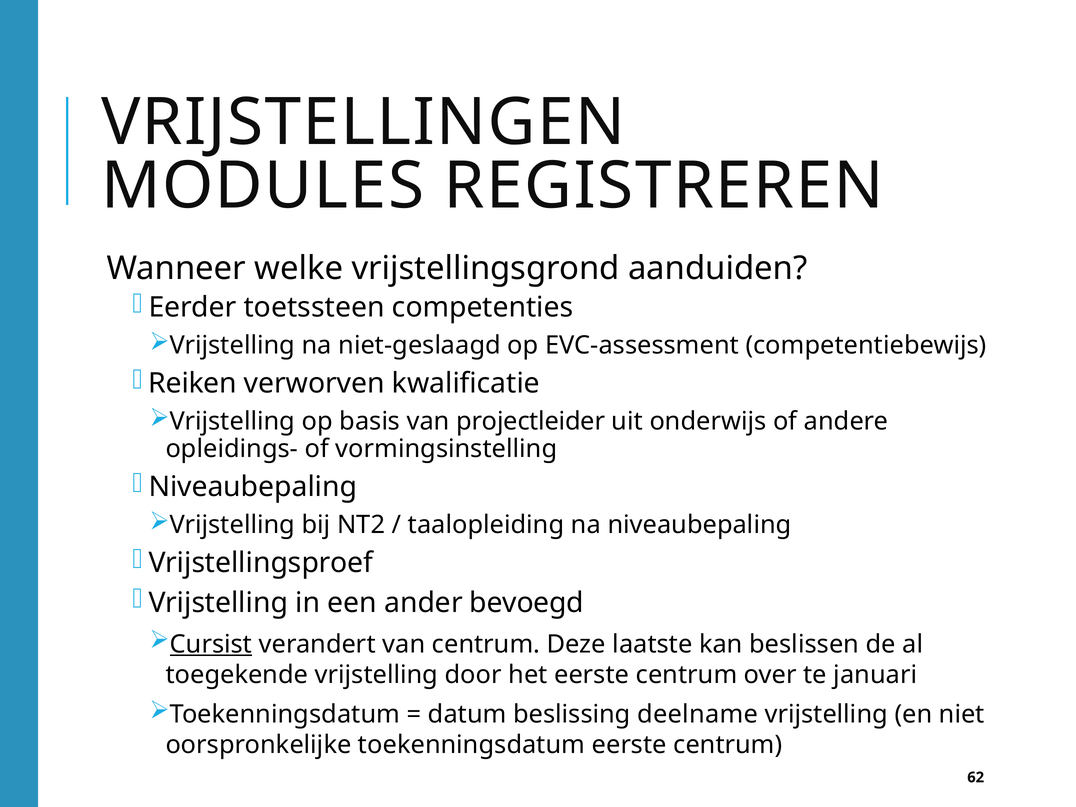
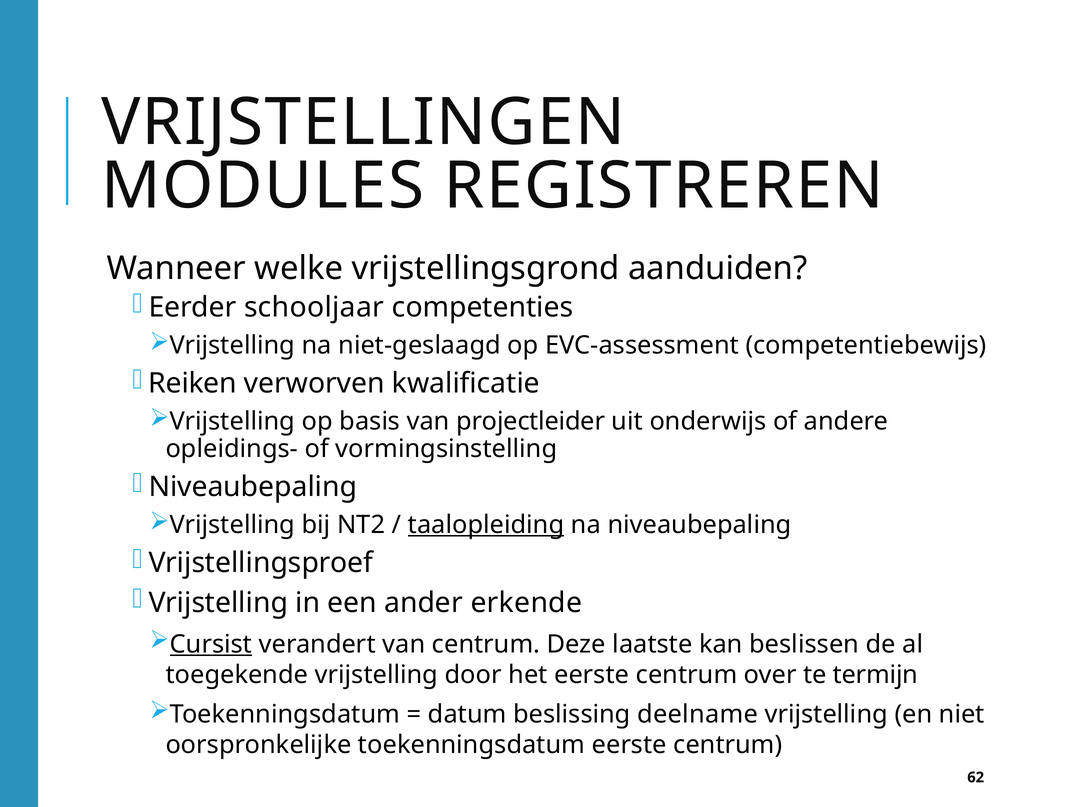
toetssteen: toetssteen -> schooljaar (314, 307)
taalopleiding underline: none -> present (486, 525)
bevoegd: bevoegd -> erkende (526, 603)
januari: januari -> termijn (876, 675)
